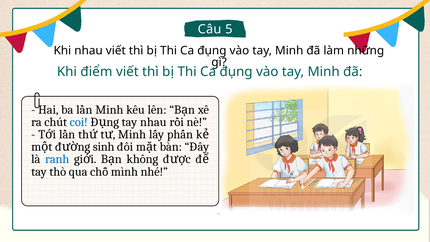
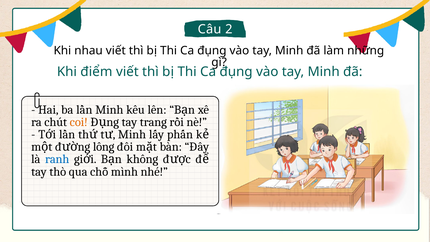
5: 5 -> 2 (229, 29)
coi colour: blue -> orange (79, 122)
tay nhau: nhau -> trang (153, 122)
sinh: sinh -> lông (104, 147)
